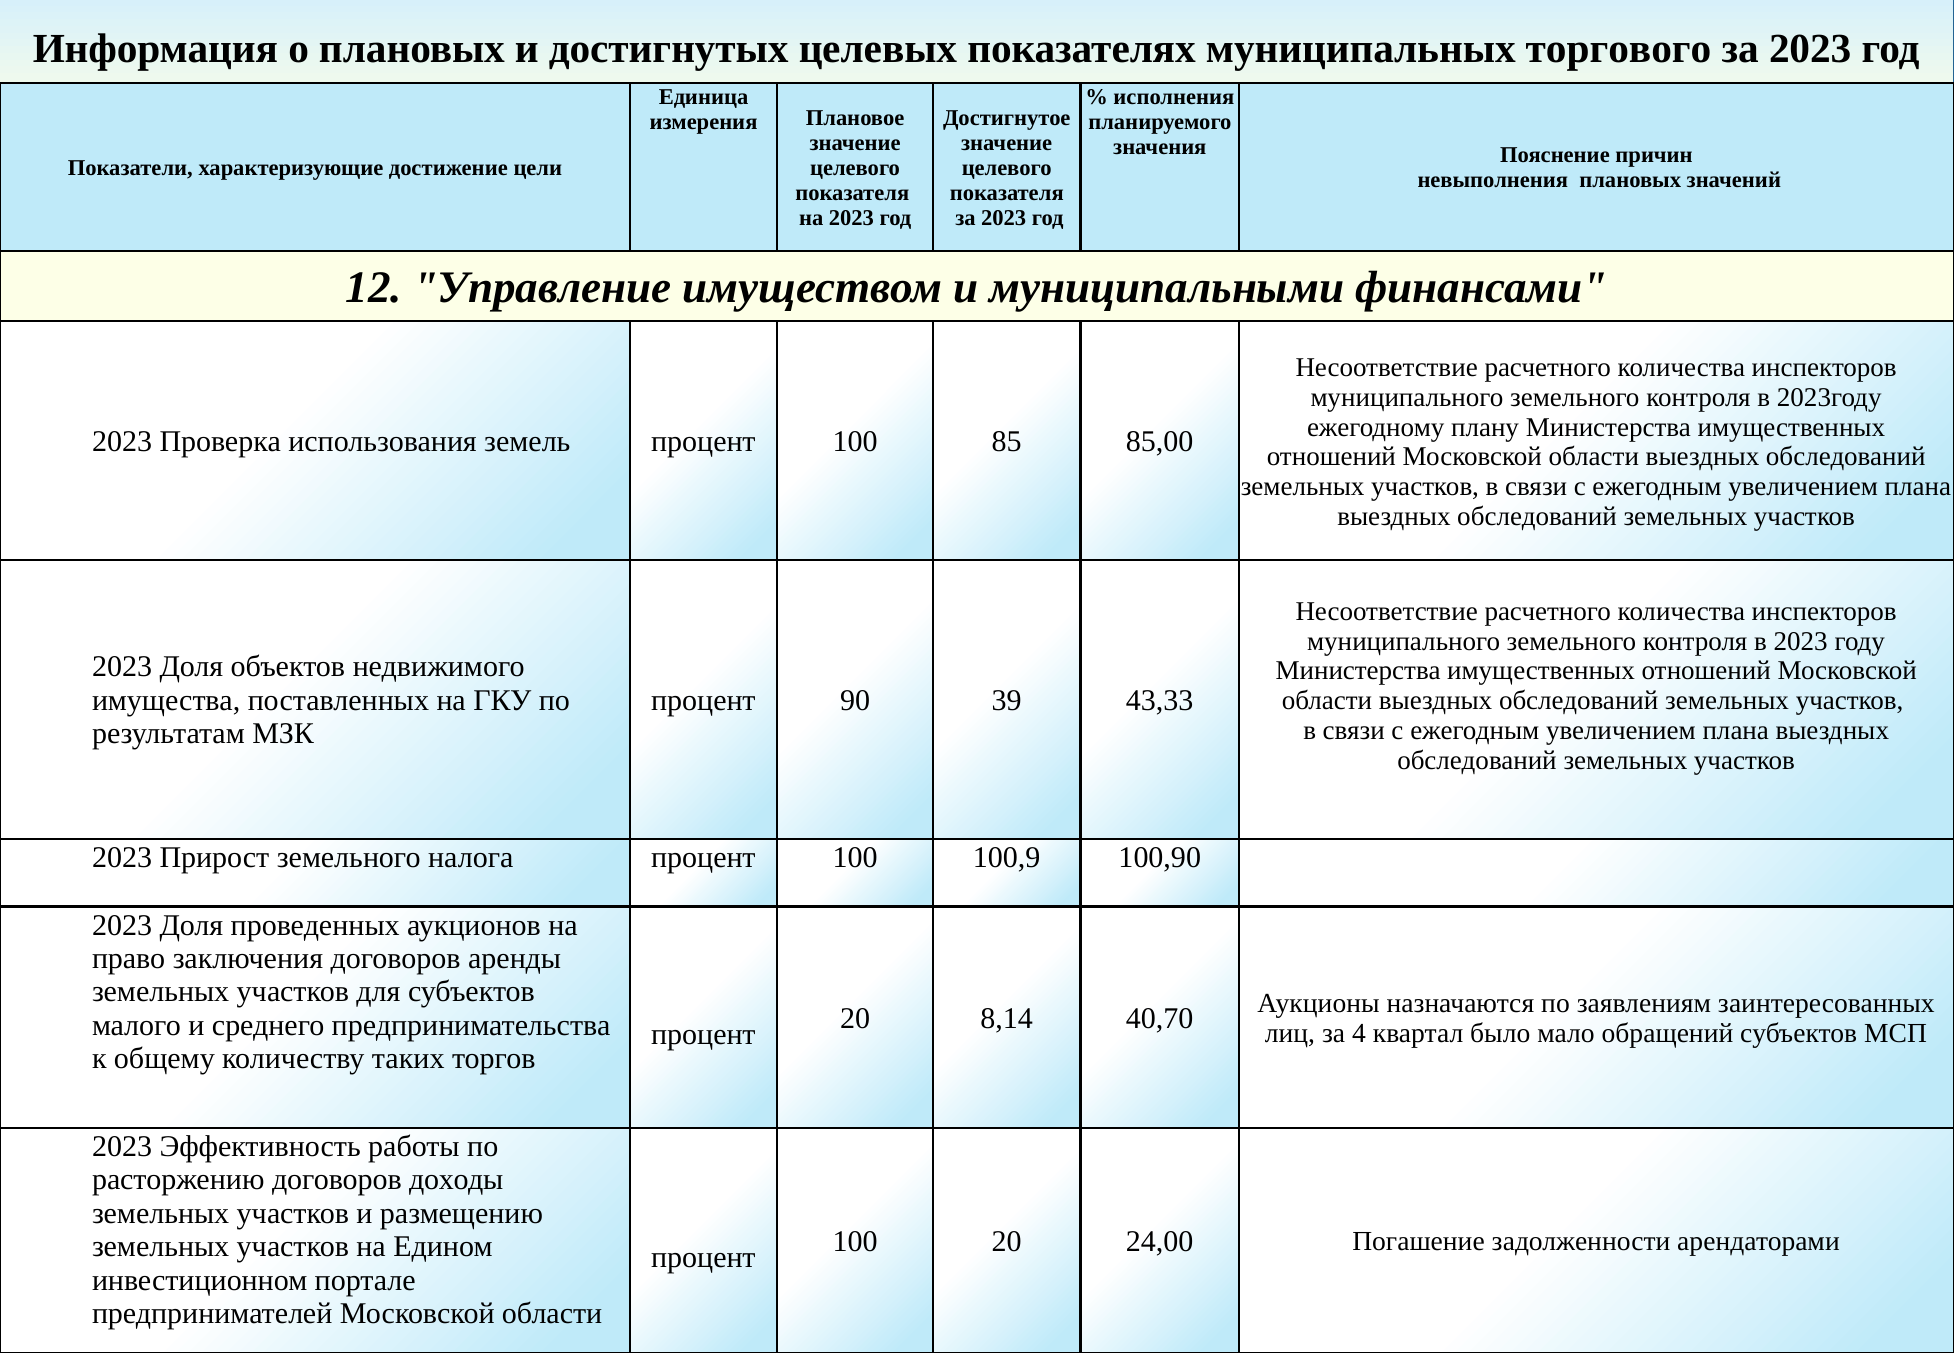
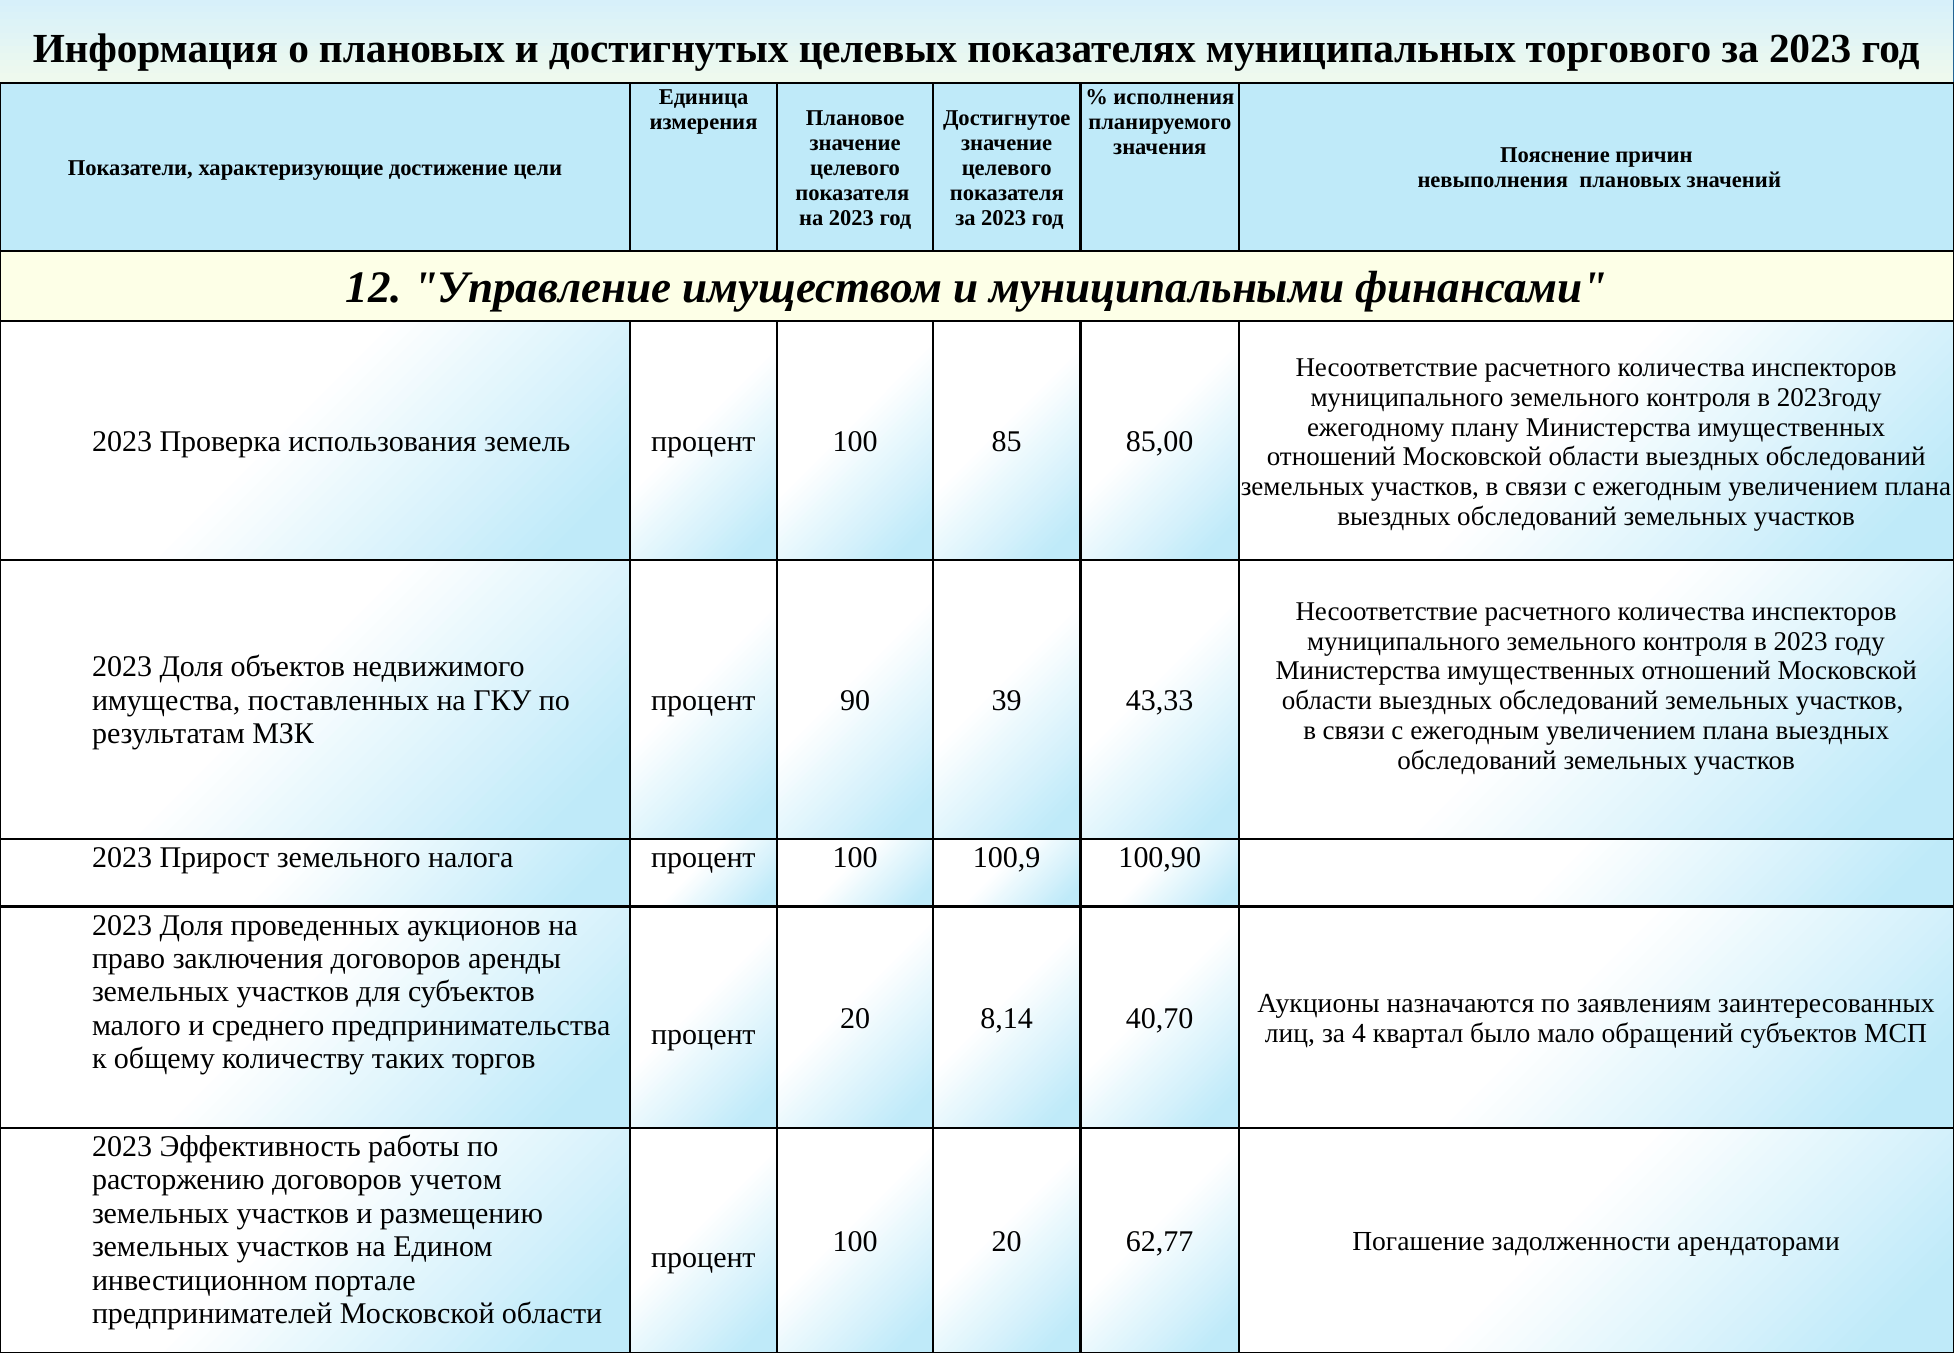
доходы: доходы -> учетом (456, 1180)
24,00: 24,00 -> 62,77 (1160, 1241)
